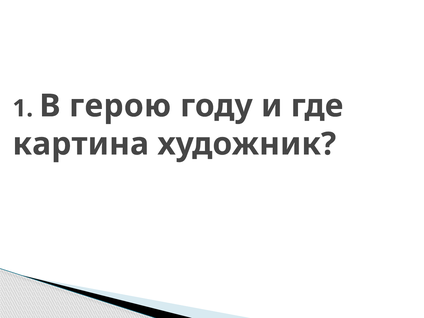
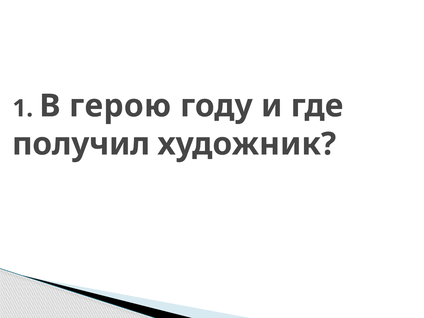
картина: картина -> получил (81, 144)
